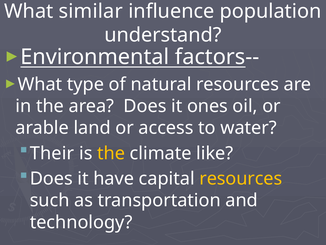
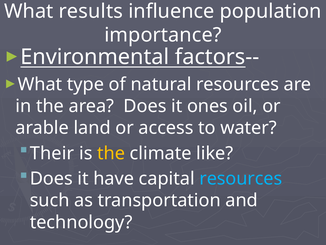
similar: similar -> results (91, 11)
understand: understand -> importance (163, 35)
resources colour: yellow -> light blue (241, 178)
